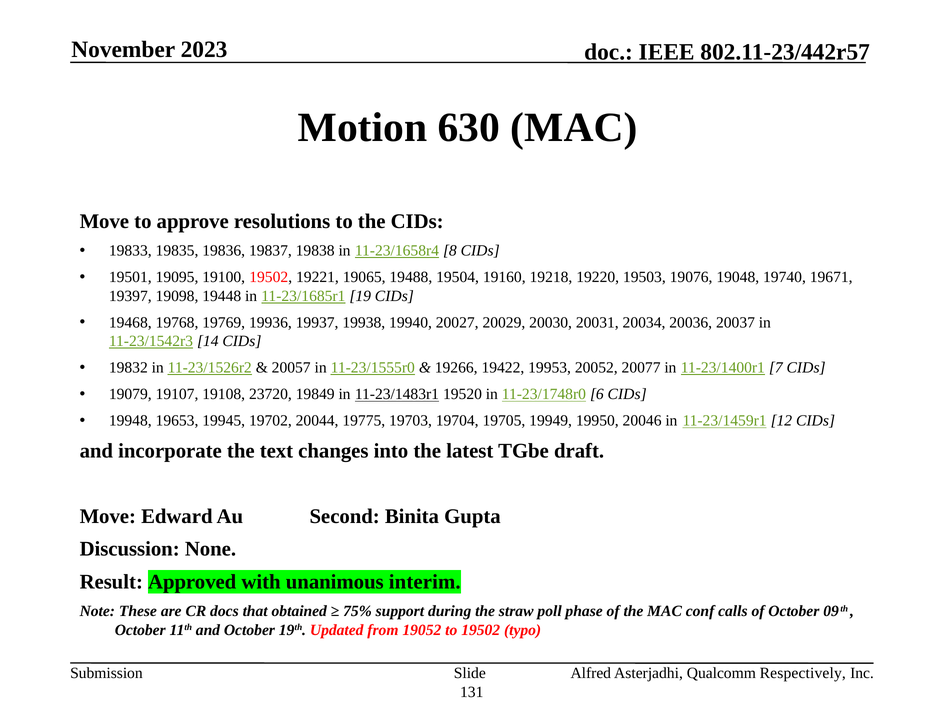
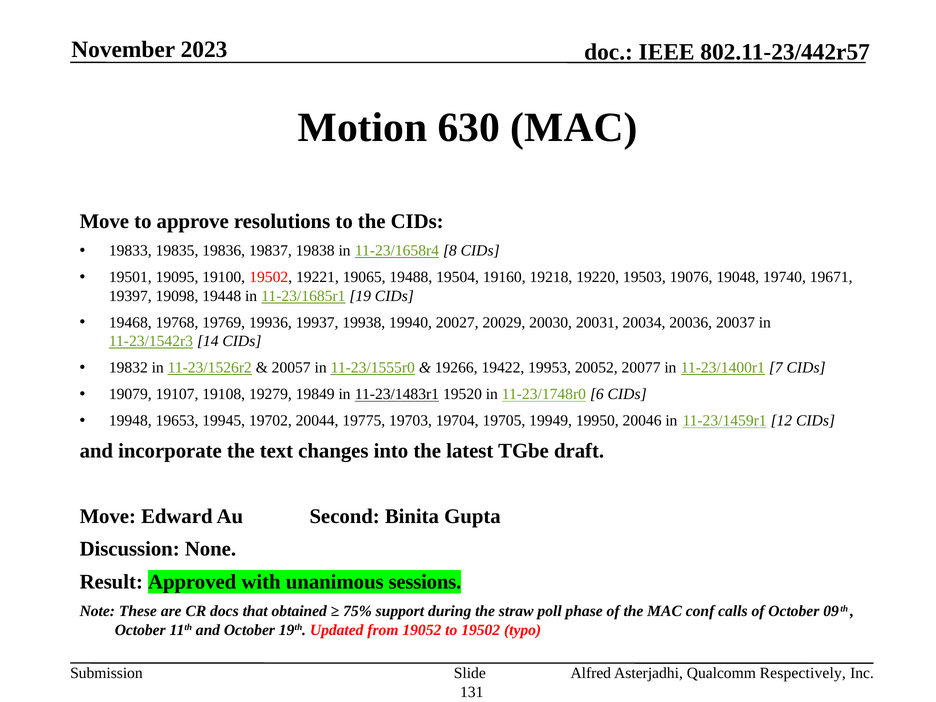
23720: 23720 -> 19279 (270, 394)
interim: interim -> sessions (425, 582)
